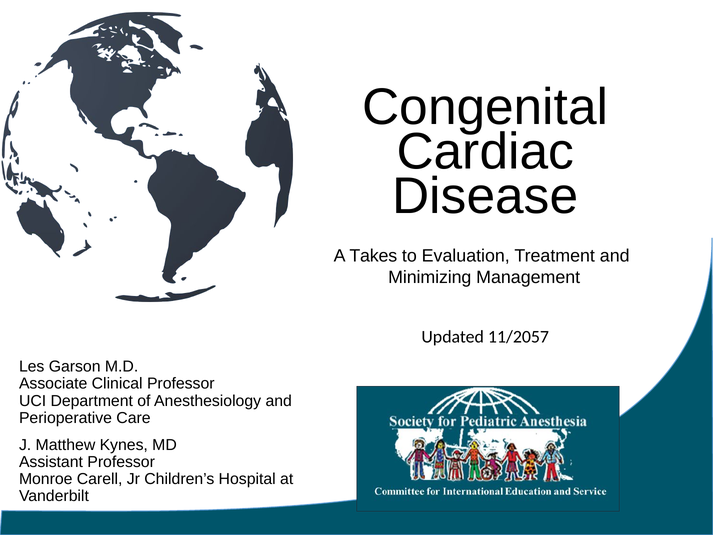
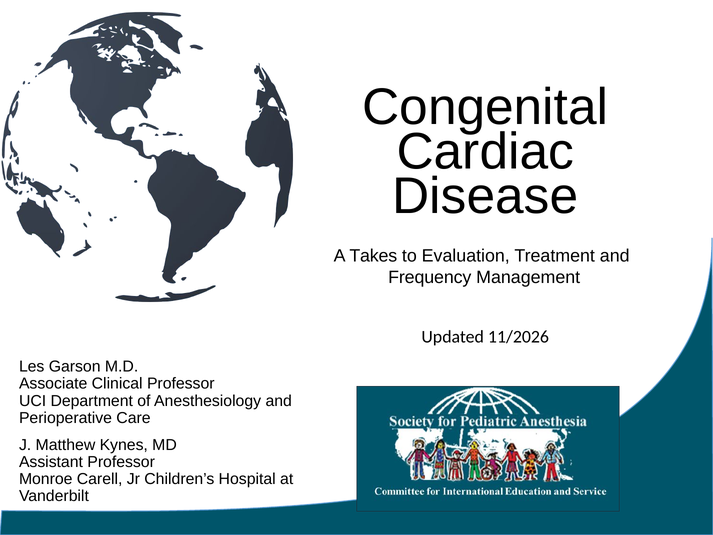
Minimizing: Minimizing -> Frequency (430, 277)
11/2057: 11/2057 -> 11/2026 (518, 337)
